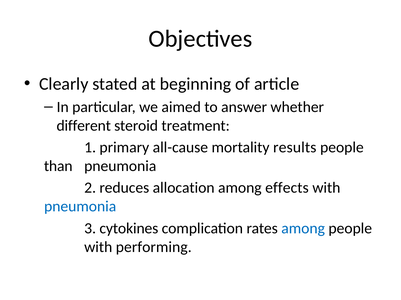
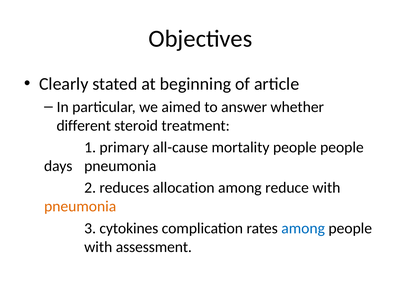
mortality results: results -> people (295, 148)
than: than -> days (58, 166)
effects: effects -> reduce (287, 188)
pneumonia colour: blue -> orange (80, 207)
performing: performing -> assessment (154, 248)
